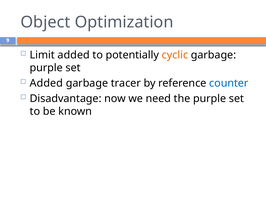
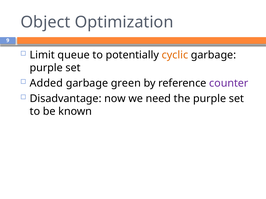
Limit added: added -> queue (74, 55)
tracer: tracer -> green (126, 83)
counter colour: blue -> purple (229, 83)
